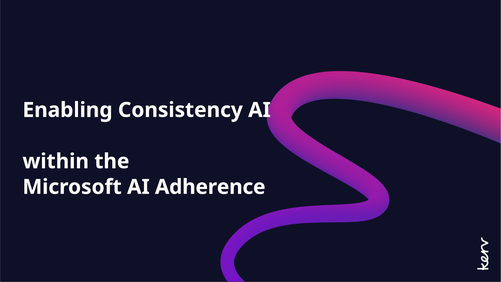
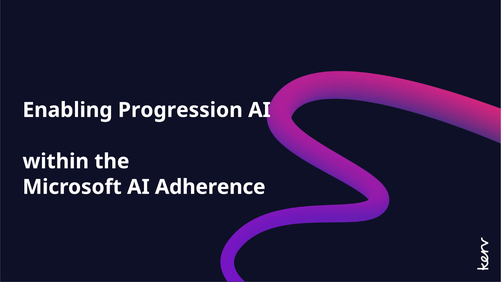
Consistency: Consistency -> Progression (180, 110)
